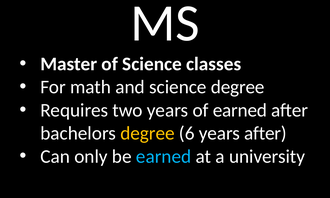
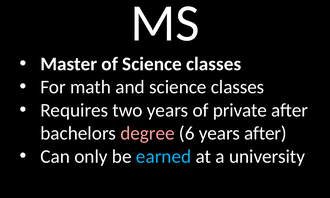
and science degree: degree -> classes (238, 87)
of earned: earned -> private (240, 110)
degree colour: yellow -> pink (147, 133)
